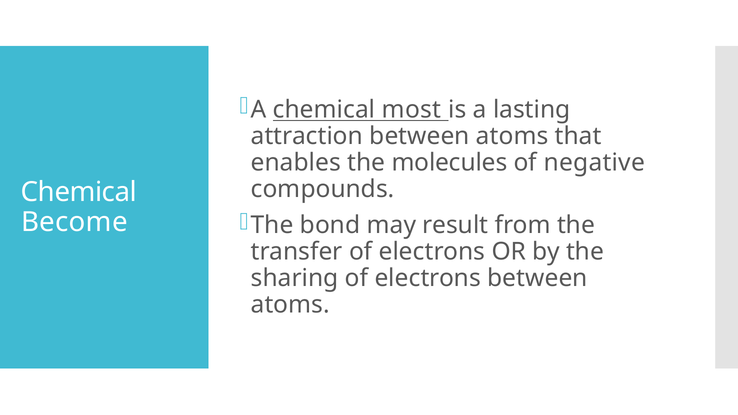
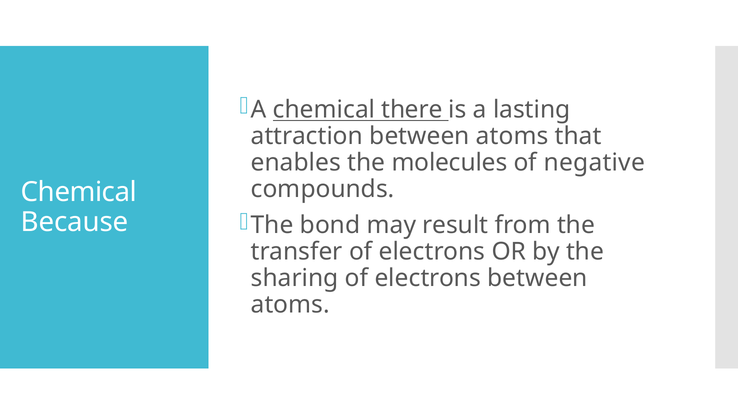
most: most -> there (412, 109)
Become: Become -> Because (75, 222)
